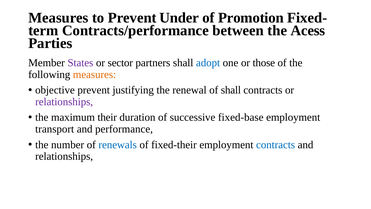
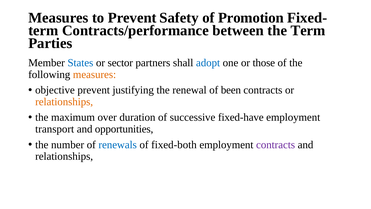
Under: Under -> Safety (179, 18)
the Acess: Acess -> Term (308, 30)
States colour: purple -> blue (80, 63)
of shall: shall -> been (231, 90)
relationships colour: purple -> orange (64, 102)
their: their -> over (107, 117)
fixed-base: fixed-base -> fixed-have (241, 117)
performance: performance -> opportunities (124, 129)
fixed-their: fixed-their -> fixed-both (174, 144)
contracts colour: blue -> purple (276, 144)
